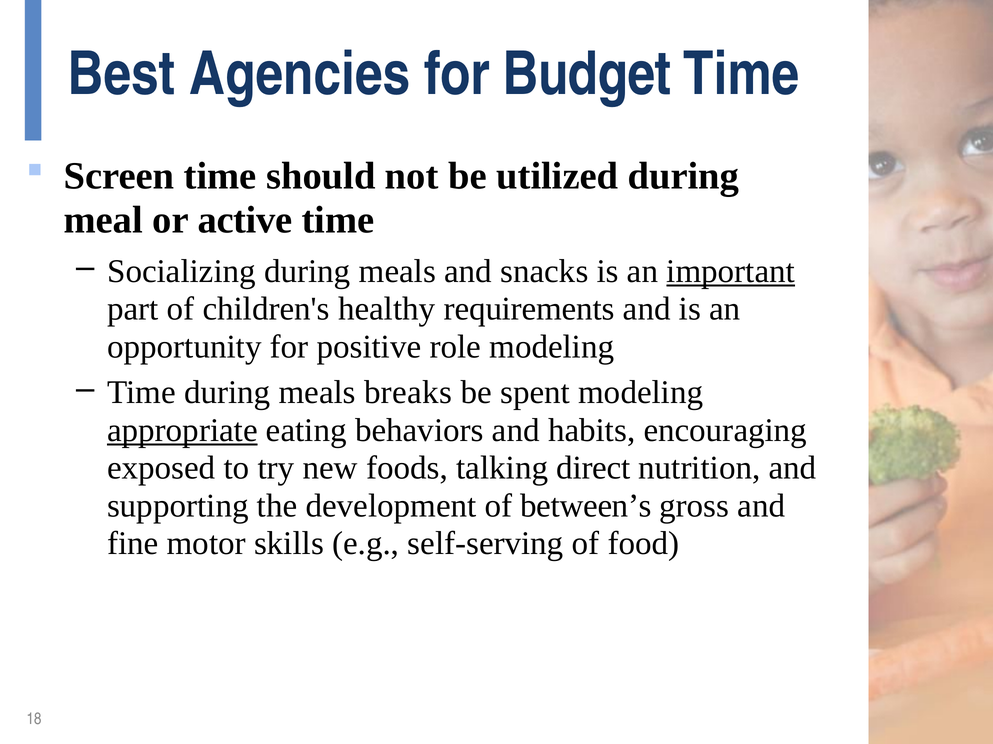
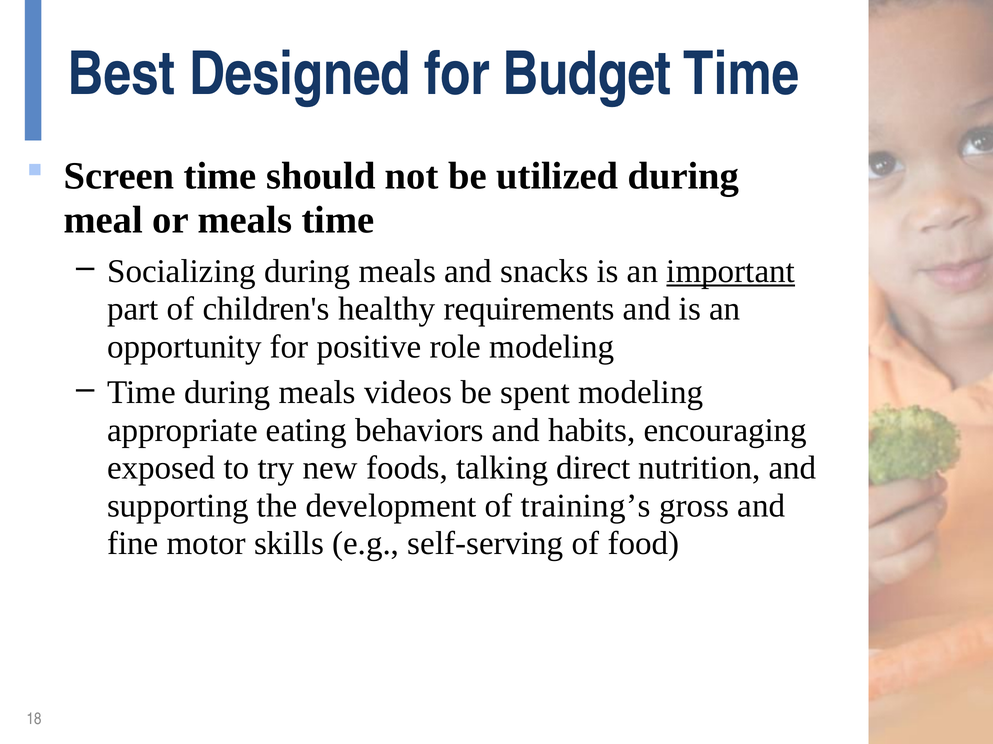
Agencies: Agencies -> Designed (300, 75)
or active: active -> meals (245, 220)
breaks: breaks -> videos (408, 393)
appropriate underline: present -> none (182, 431)
between’s: between’s -> training’s (586, 506)
